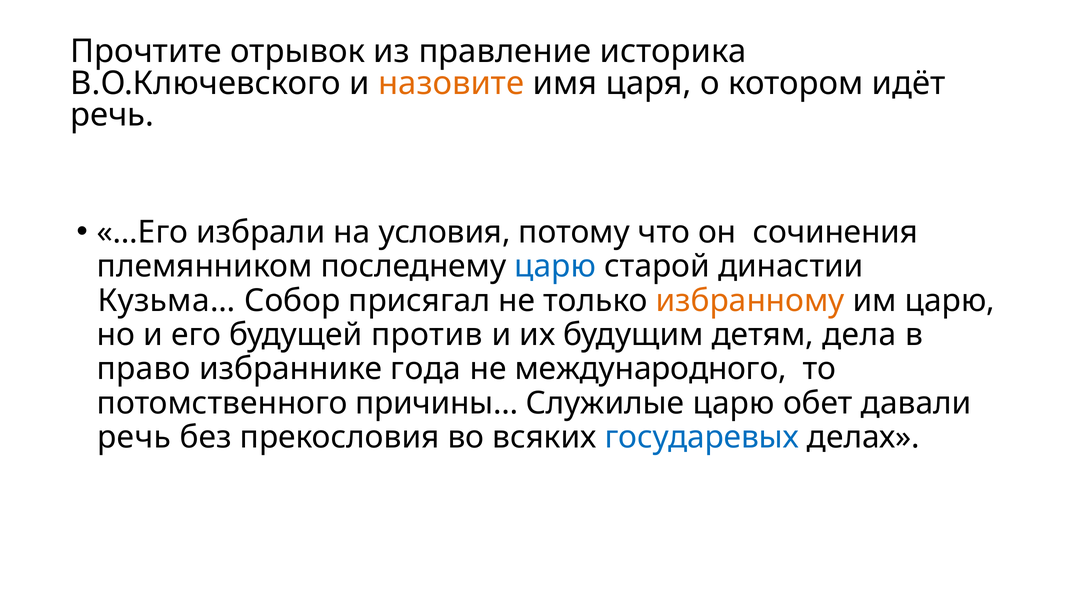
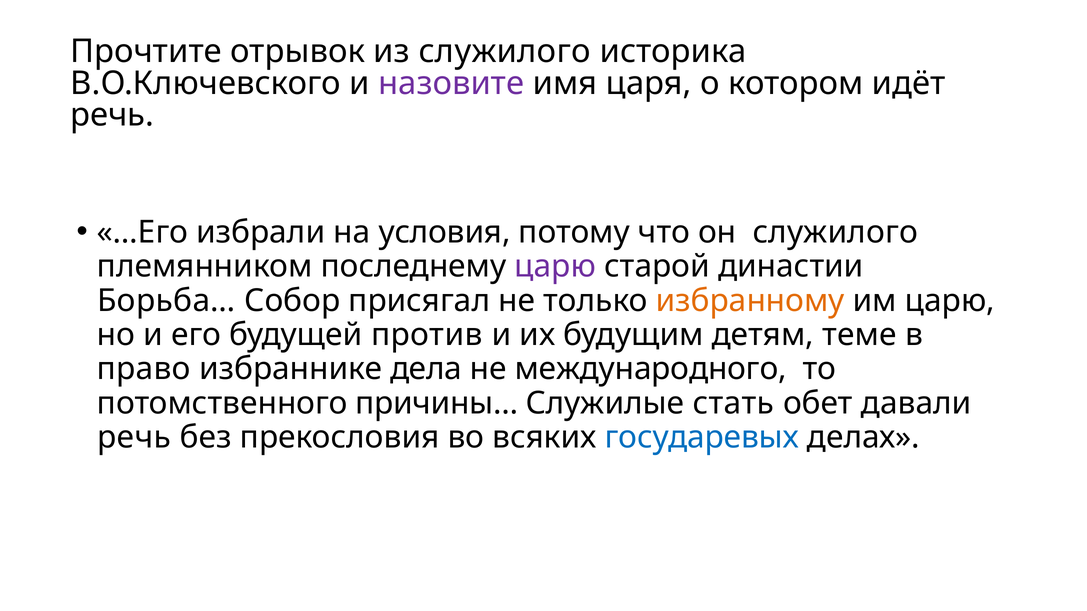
из правление: правление -> служилого (505, 51)
назовите colour: orange -> purple (451, 83)
он сочинения: сочинения -> служилого (835, 232)
царю colour: blue -> purple (555, 267)
Кузьма…: Кузьма… -> Борьба… (166, 301)
дела: дела -> теме (859, 335)
года: года -> дела (426, 369)
Служилые царю: царю -> стать (734, 404)
